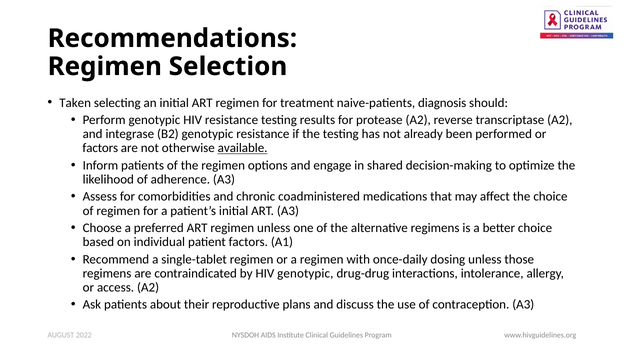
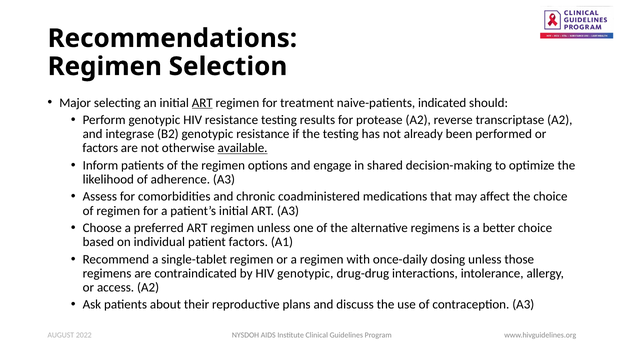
Taken: Taken -> Major (75, 103)
ART underline: none -> present (202, 103)
diagnosis: diagnosis -> indicated (442, 103)
